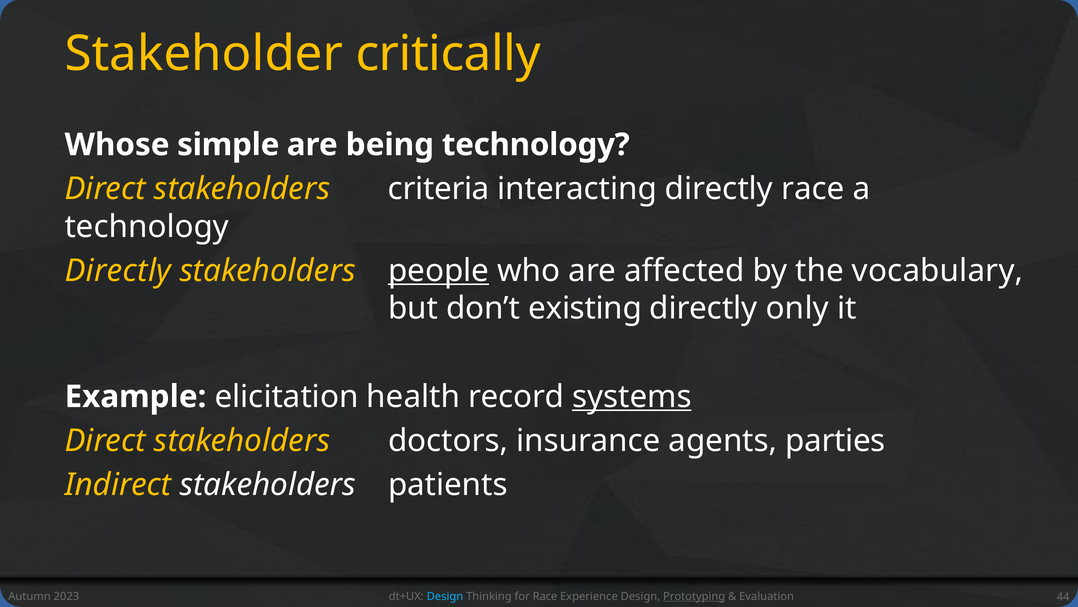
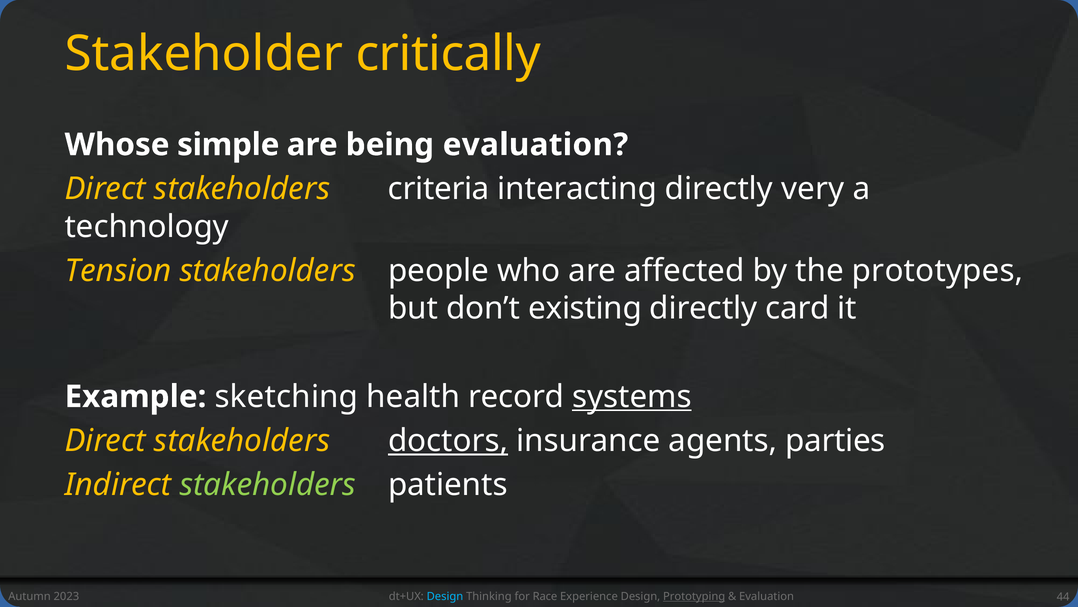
being technology: technology -> evaluation (535, 145)
directly race: race -> very (813, 189)
Directly: Directly -> Tension (118, 270)
people underline: present -> none (439, 270)
vocabulary: vocabulary -> prototypes (938, 270)
only: only -> card (798, 308)
elicitation: elicitation -> sketching (286, 396)
doctors underline: none -> present (448, 440)
stakeholders colour: white -> light green (268, 484)
